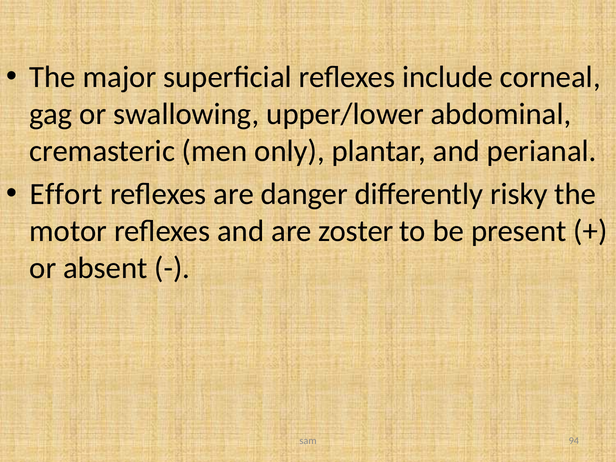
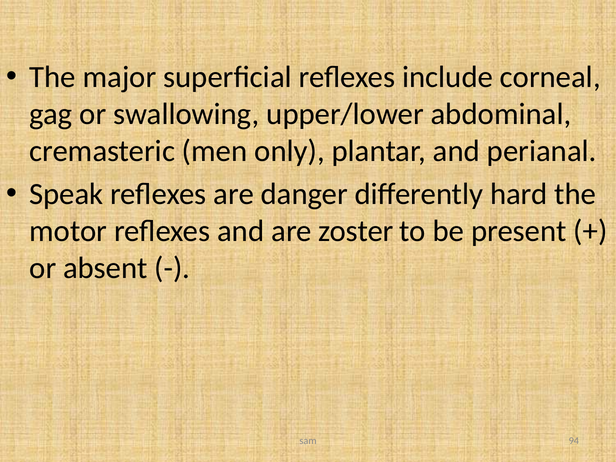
Effort: Effort -> Speak (66, 194)
risky: risky -> hard (519, 194)
